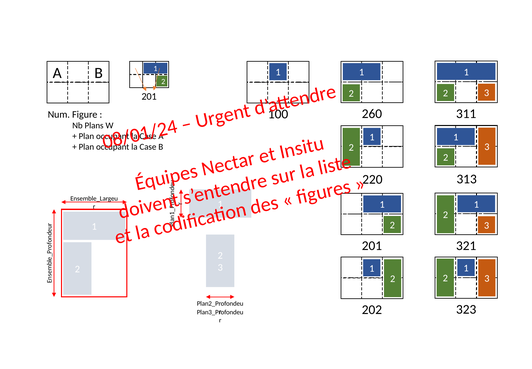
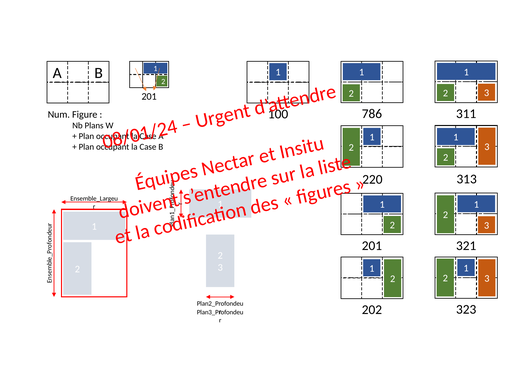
260: 260 -> 786 (372, 114)
